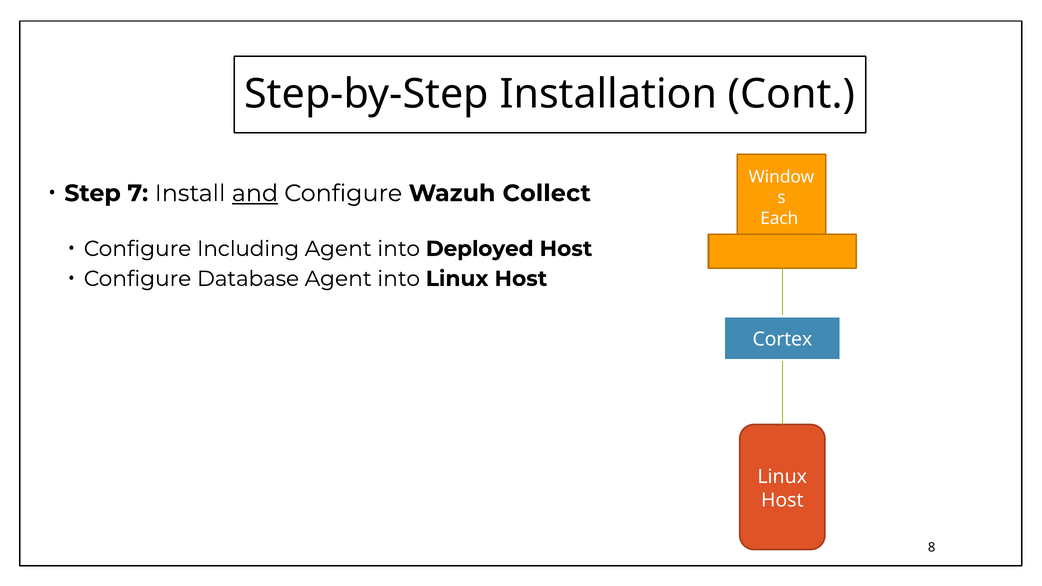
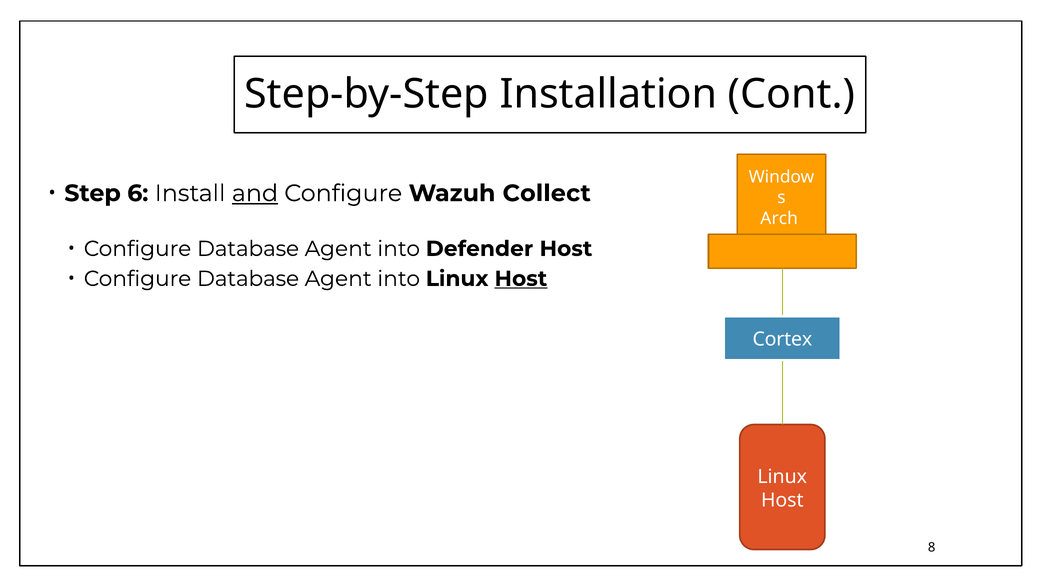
7: 7 -> 6 (138, 193)
Each: Each -> Arch (779, 218)
Including: Including -> Database (248, 249)
Deployed: Deployed -> Defender (480, 249)
Host underline: none -> present (521, 279)
